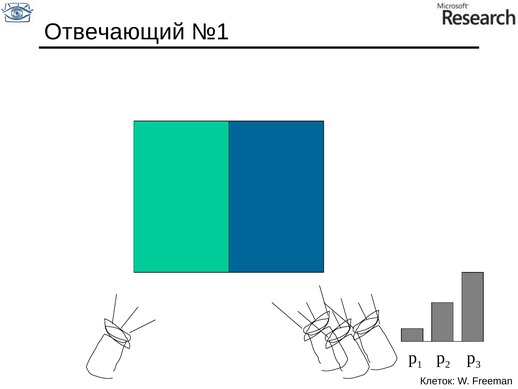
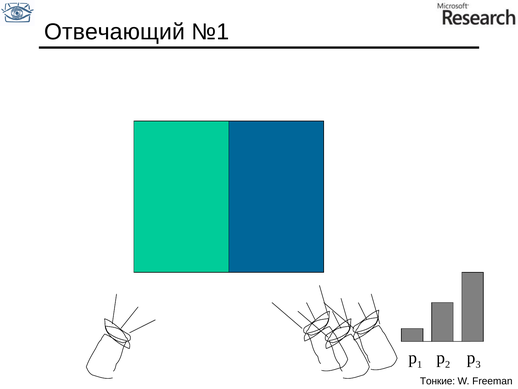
Клеток: Клеток -> Тонкие (438, 381)
